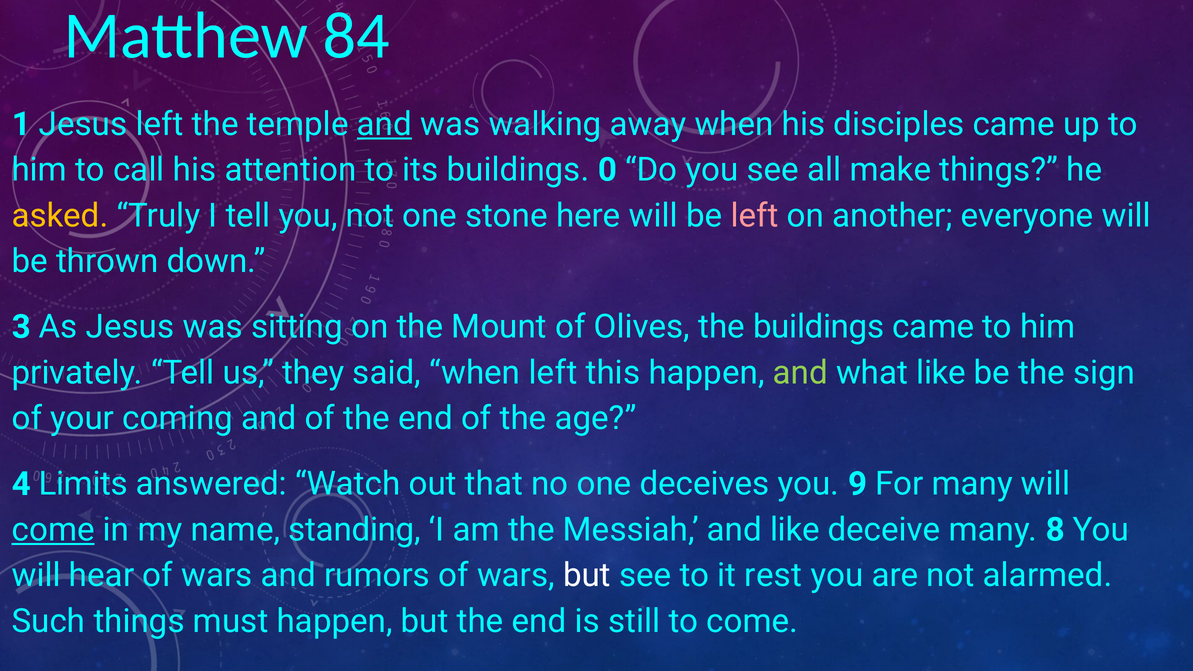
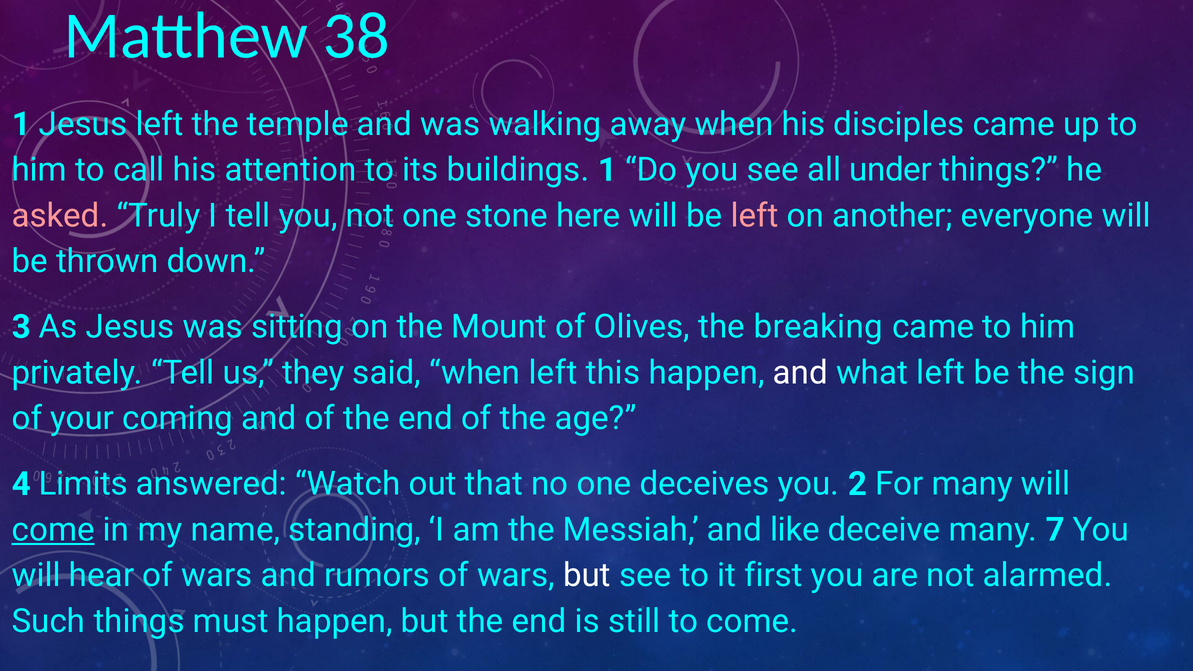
84: 84 -> 38 (356, 36)
and underline: present -> none (384, 124)
buildings 0: 0 -> 1 (607, 170)
make: make -> under (891, 170)
asked colour: yellow -> pink (60, 216)
the buildings: buildings -> breaking (818, 327)
and colour: light green -> white (800, 373)
what like: like -> left (941, 373)
9: 9 -> 2 (857, 484)
8: 8 -> 7 (1055, 530)
rest: rest -> first (774, 576)
